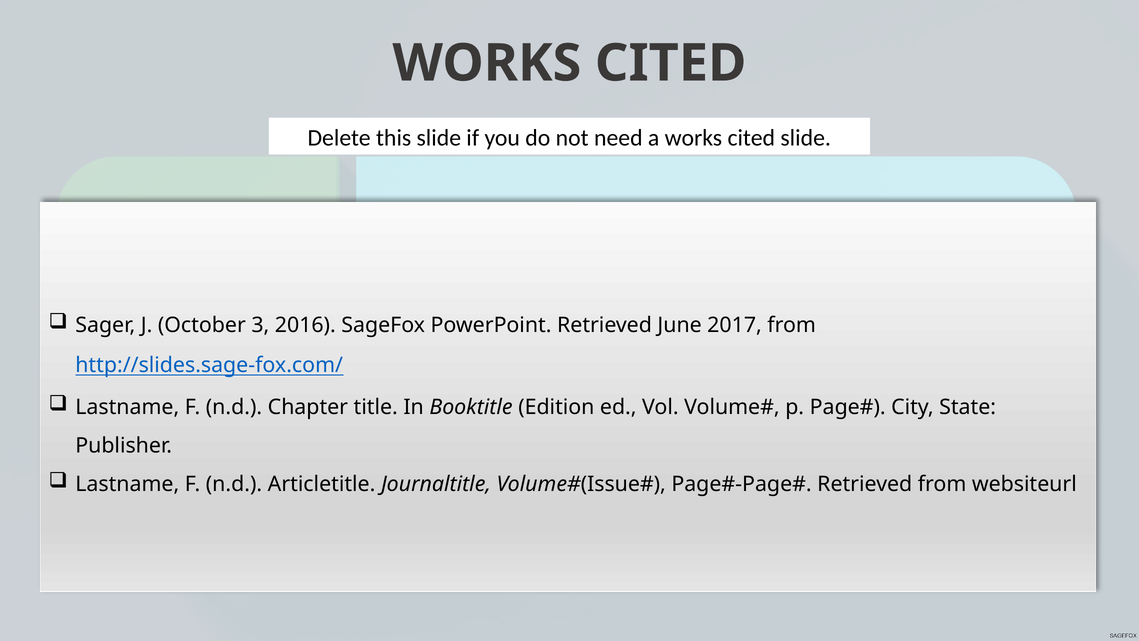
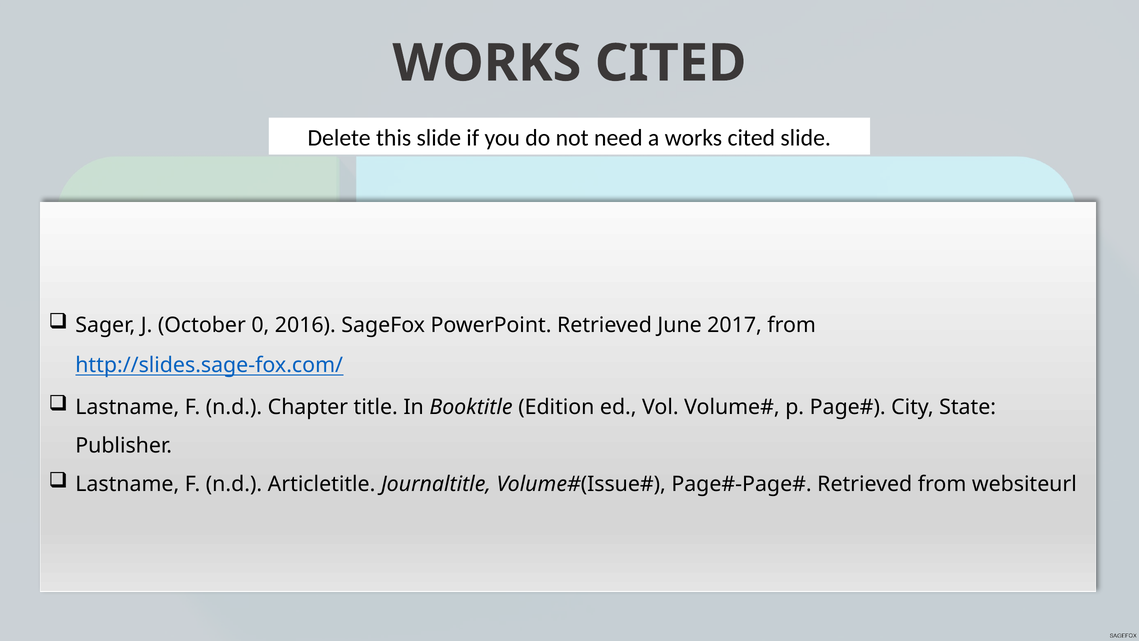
3: 3 -> 0 (260, 325)
